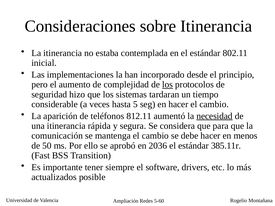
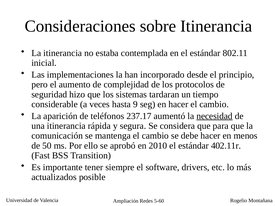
los underline: present -> none (168, 85)
5: 5 -> 9 (135, 104)
812.11: 812.11 -> 237.17 (139, 116)
2036: 2036 -> 2010 (158, 146)
385.11r: 385.11r -> 402.11r (226, 146)
